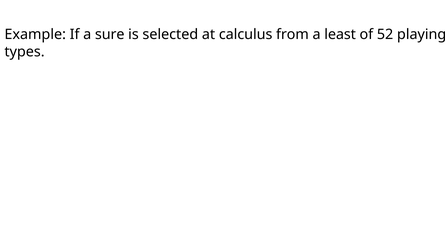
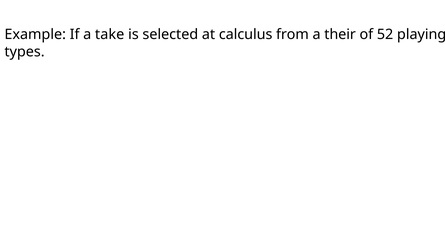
sure: sure -> take (110, 35)
least: least -> their (340, 35)
